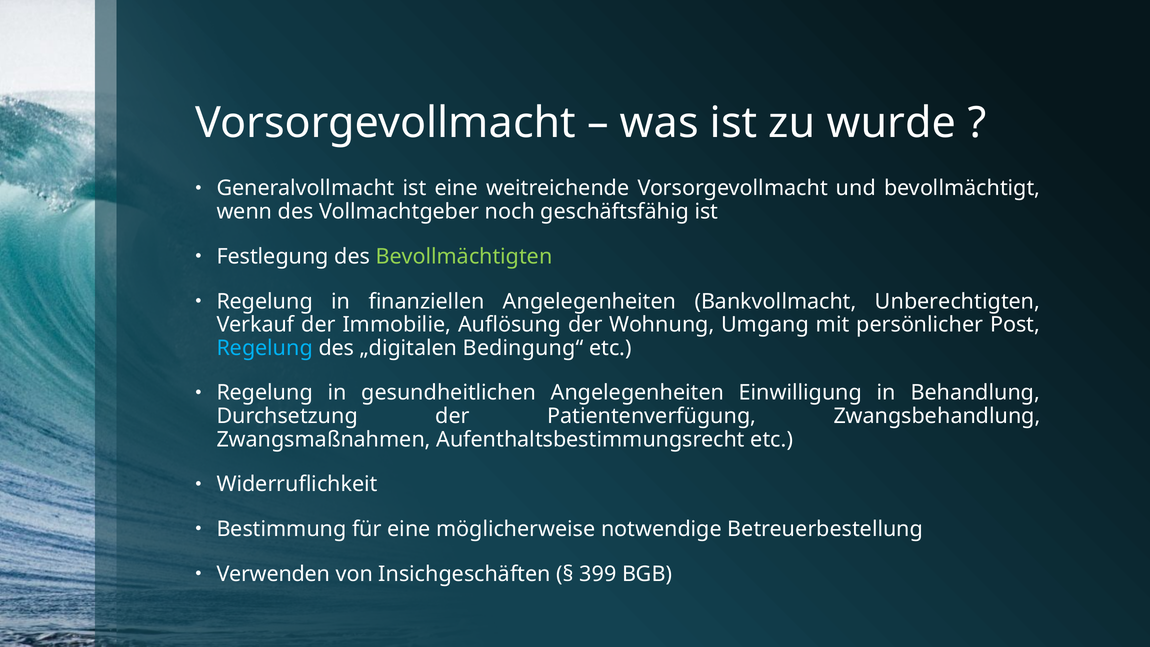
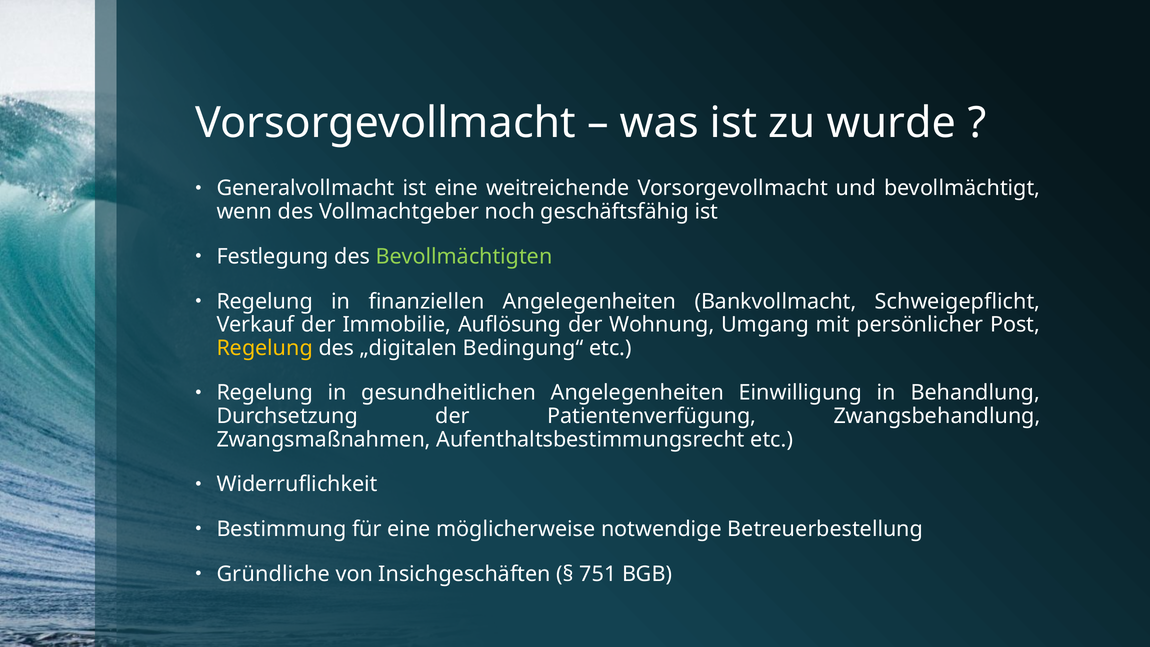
Unberechtigten: Unberechtigten -> Schweigepflicht (957, 301)
Regelung colour: light blue -> yellow (265, 348)
Verwenden: Verwenden -> Gründliche (273, 574)
399: 399 -> 751 (598, 574)
